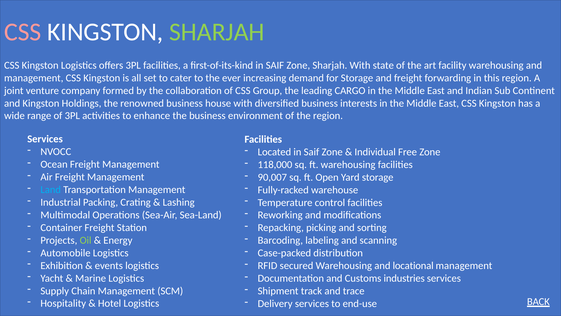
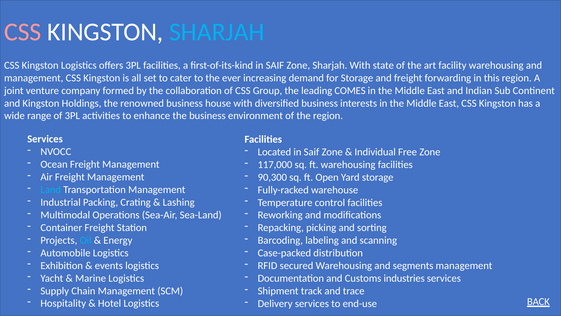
SHARJAH colour: light green -> light blue (217, 32)
CARGO: CARGO -> COMES (350, 90)
118,000: 118,000 -> 117,000 (275, 164)
90,007: 90,007 -> 90,300 (272, 177)
Oil colour: light green -> light blue (86, 240)
locational: locational -> segments (413, 265)
